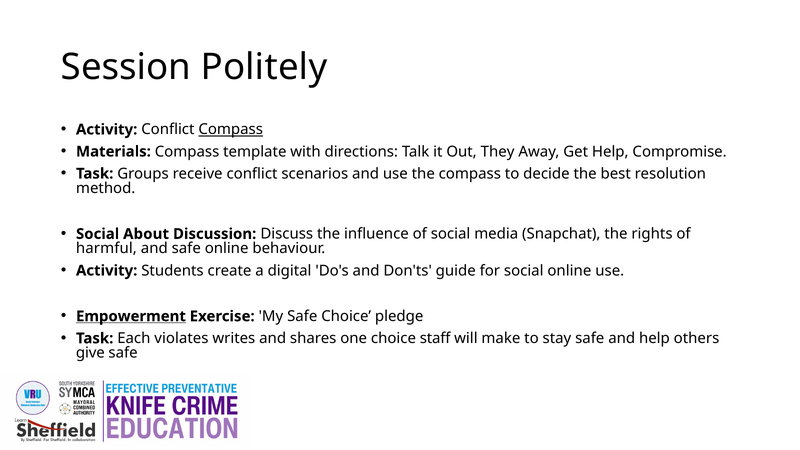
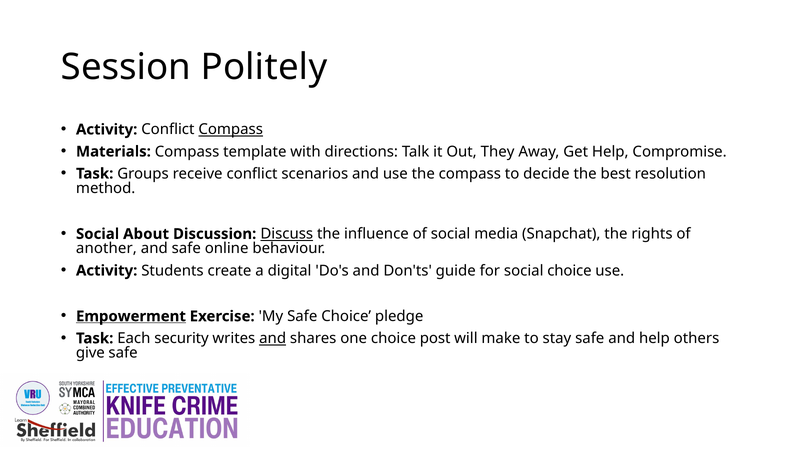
Discuss underline: none -> present (287, 234)
harmful: harmful -> another (106, 249)
social online: online -> choice (569, 271)
violates: violates -> security (182, 338)
and underline: none -> present (273, 338)
staff: staff -> post (435, 338)
